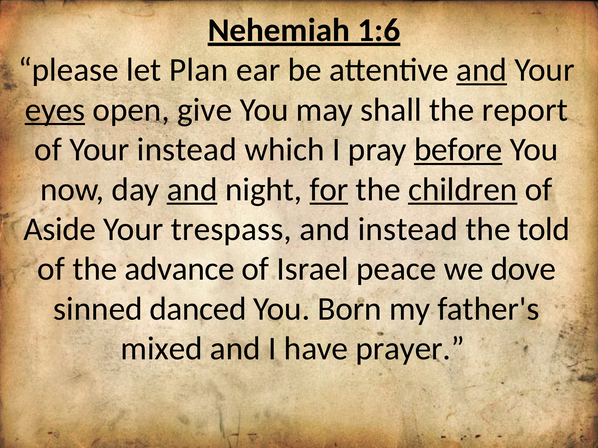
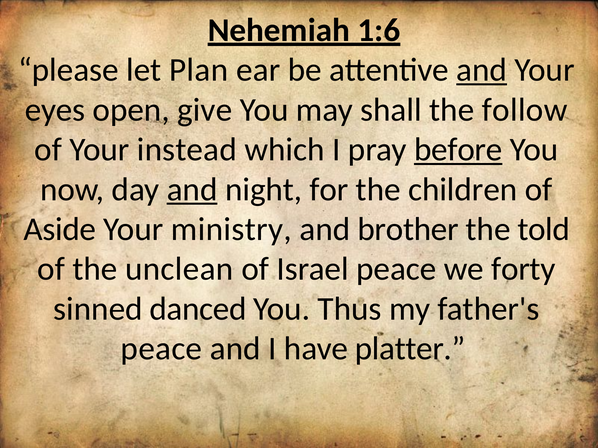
eyes underline: present -> none (55, 110)
report: report -> follow (525, 110)
for underline: present -> none (329, 190)
children underline: present -> none (463, 190)
trespass: trespass -> ministry (231, 229)
and instead: instead -> brother (408, 229)
advance: advance -> unclean (179, 269)
dove: dove -> forty (523, 269)
Born: Born -> Thus (350, 309)
mixed: mixed -> peace (161, 349)
prayer: prayer -> platter (410, 349)
